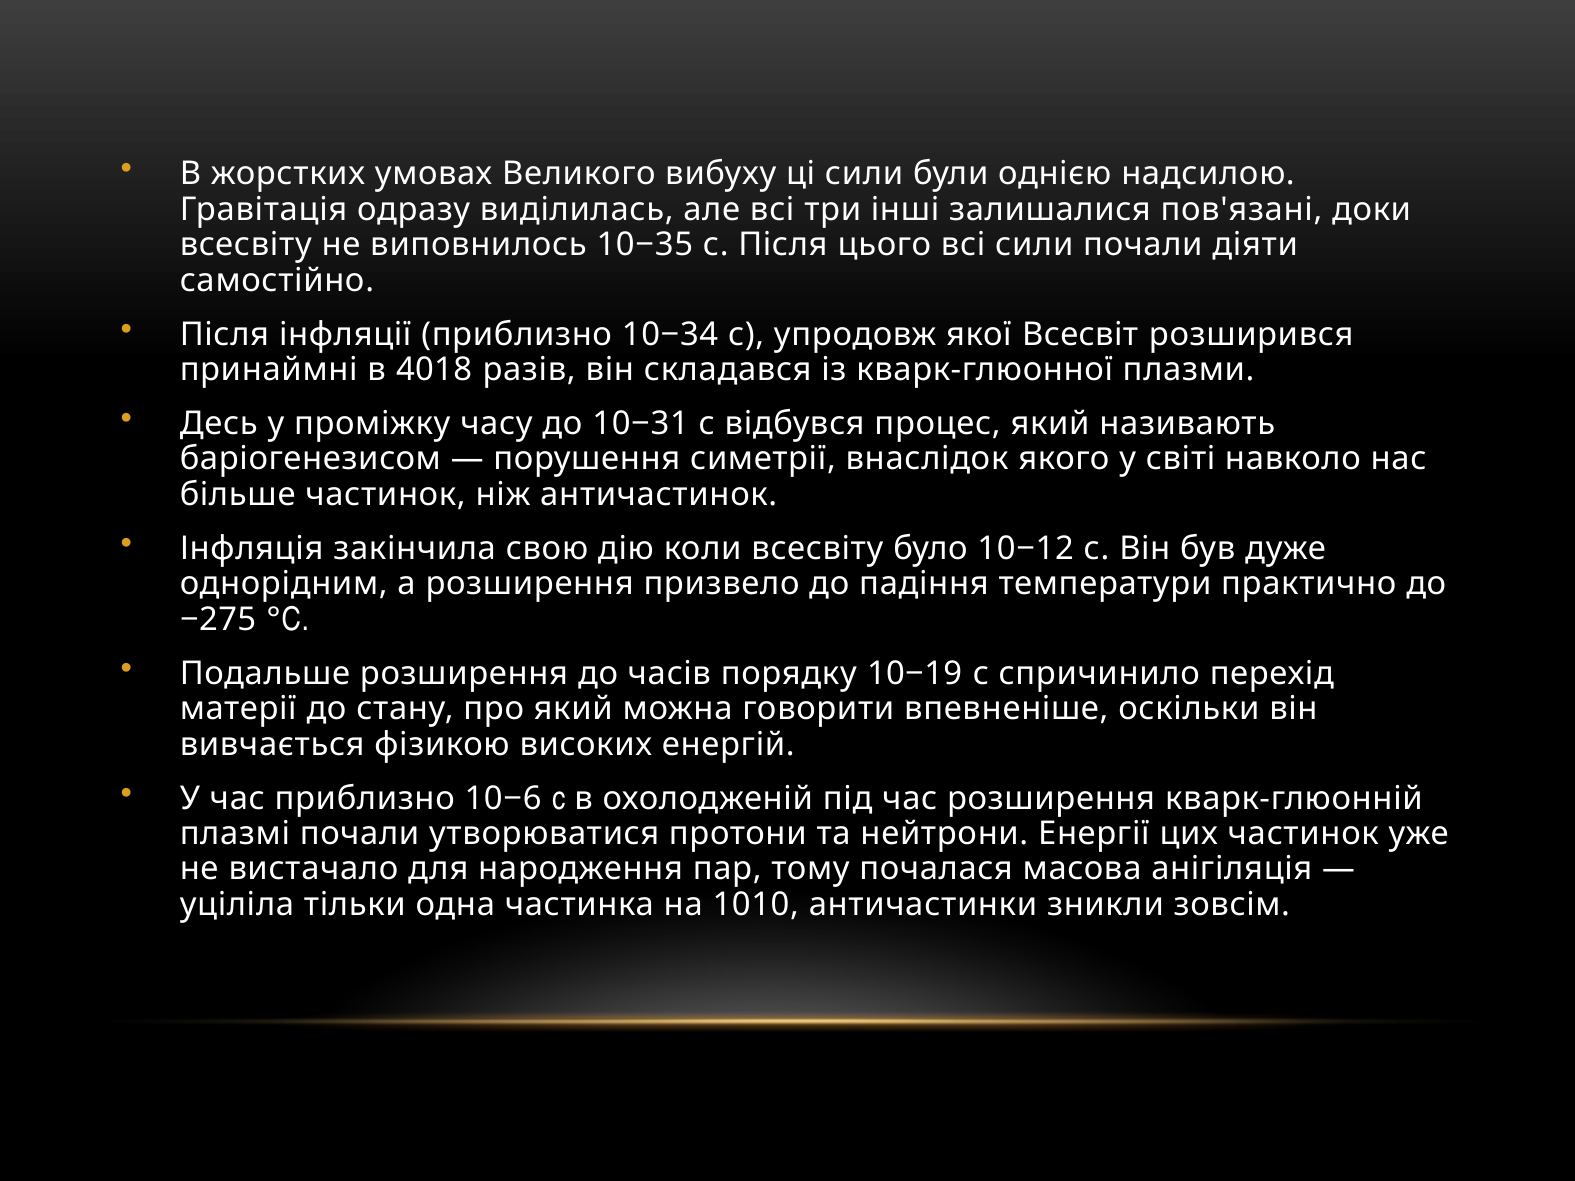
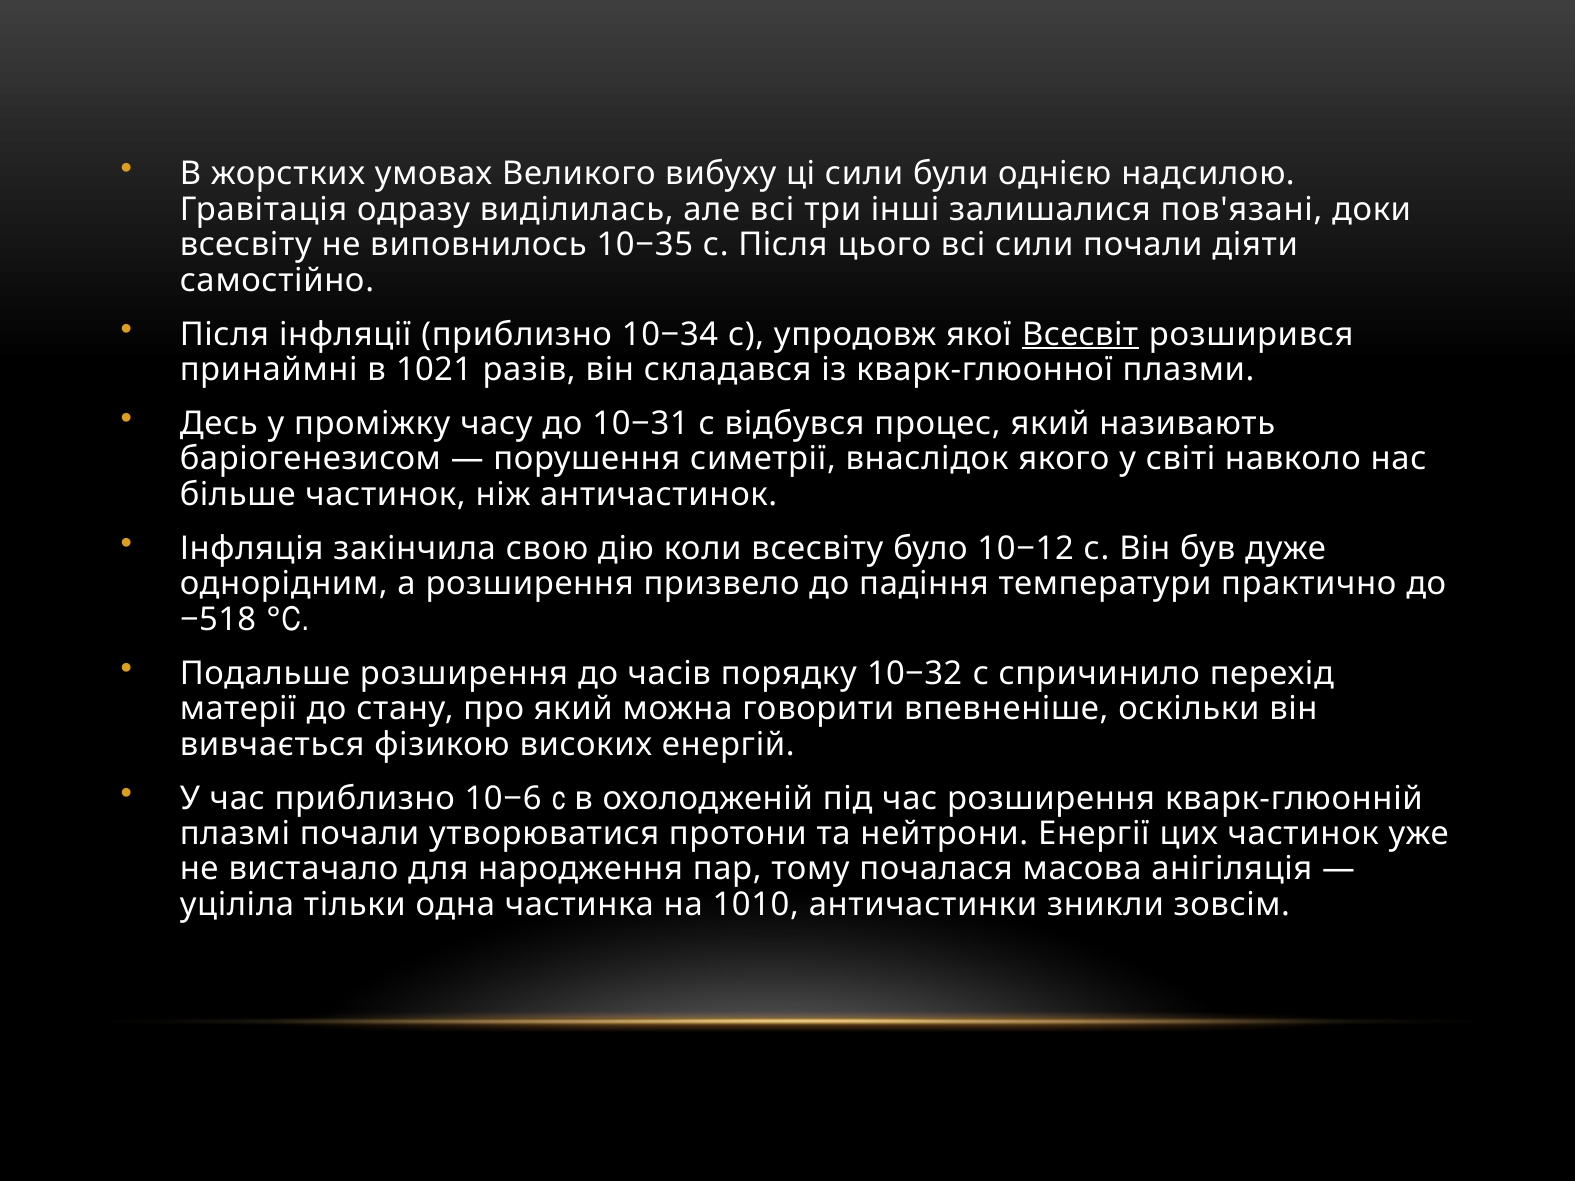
Всесвіт underline: none -> present (1080, 334)
4018: 4018 -> 1021 (434, 370)
−275: −275 -> −518 (218, 620)
10−19: 10−19 -> 10−32 (915, 673)
